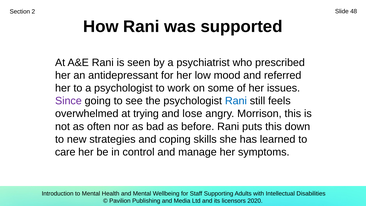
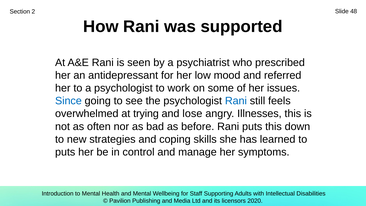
Since colour: purple -> blue (68, 101)
Morrison: Morrison -> Illnesses (259, 114)
care: care -> puts (65, 152)
